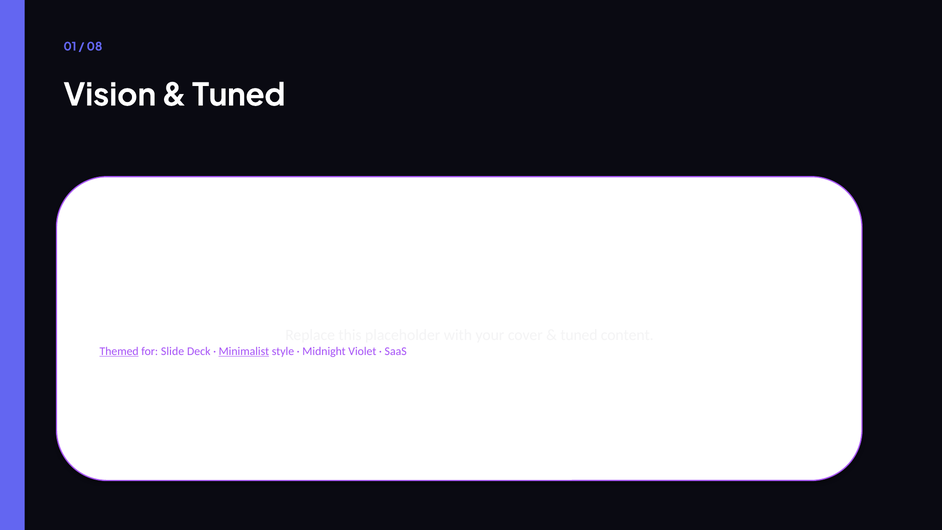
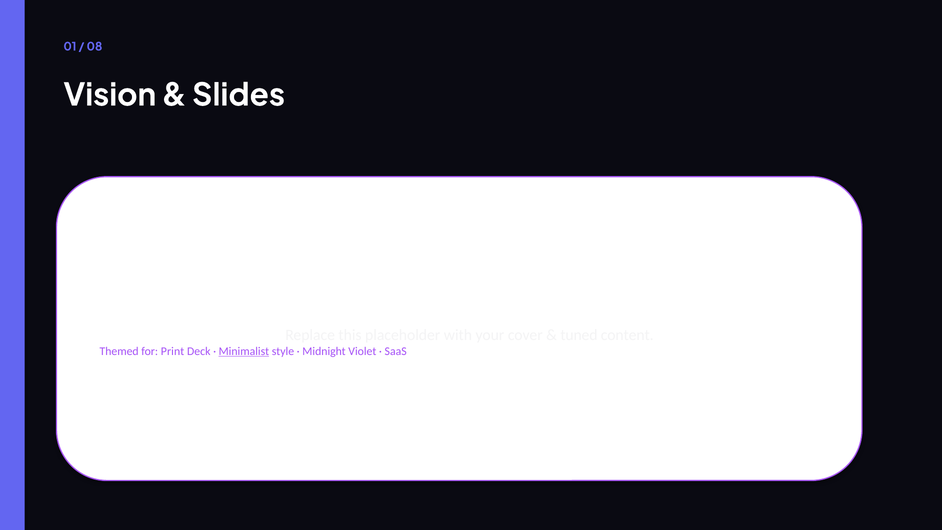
Tuned: Tuned -> Slides (239, 95)
Themed underline: present -> none (119, 351)
Slide: Slide -> Print (173, 351)
